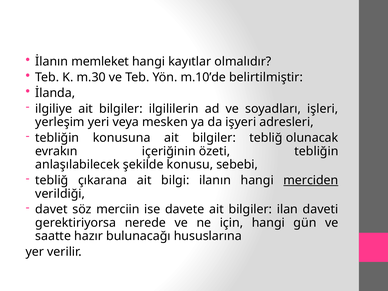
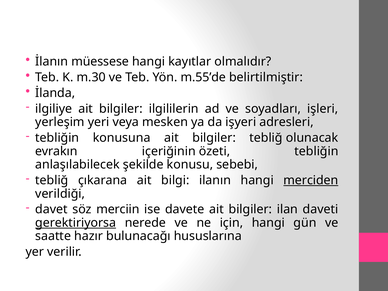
memleket: memleket -> müessese (100, 62)
m.10’de: m.10’de -> m.55’de (203, 77)
gerektiriyorsa underline: none -> present (76, 223)
